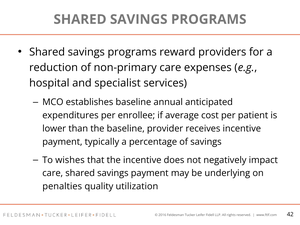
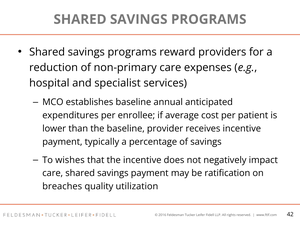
underlying: underlying -> ratification (227, 173)
penalties: penalties -> breaches (62, 186)
